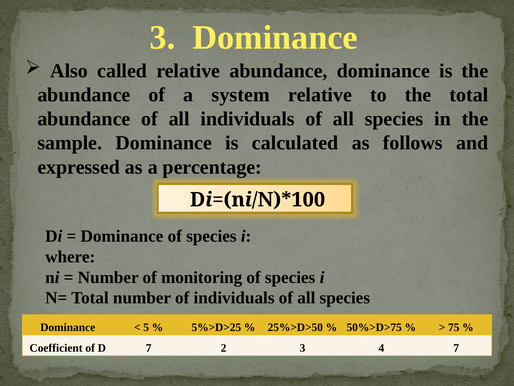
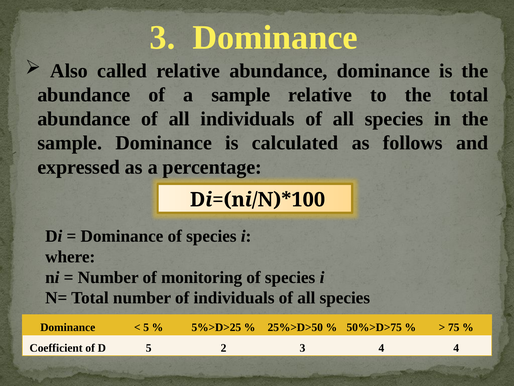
a system: system -> sample (241, 95)
D 7: 7 -> 5 (149, 348)
4 7: 7 -> 4 (456, 348)
